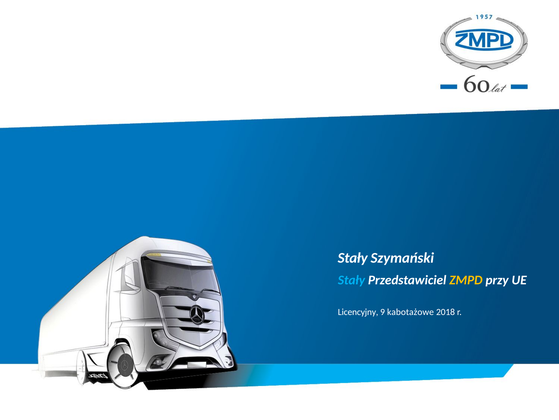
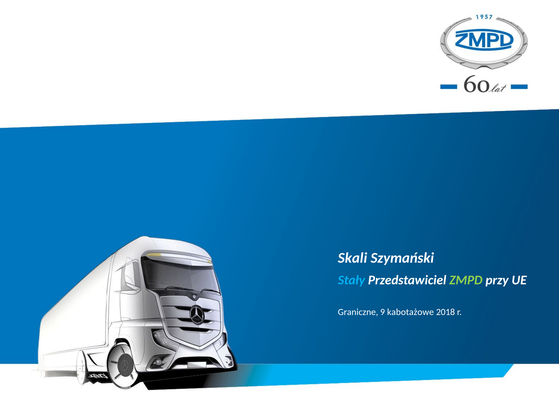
Stały: Stały -> Skali (353, 258)
ZMPD colour: yellow -> light green (466, 280)
Licencyjny: Licencyjny -> Graniczne (358, 312)
